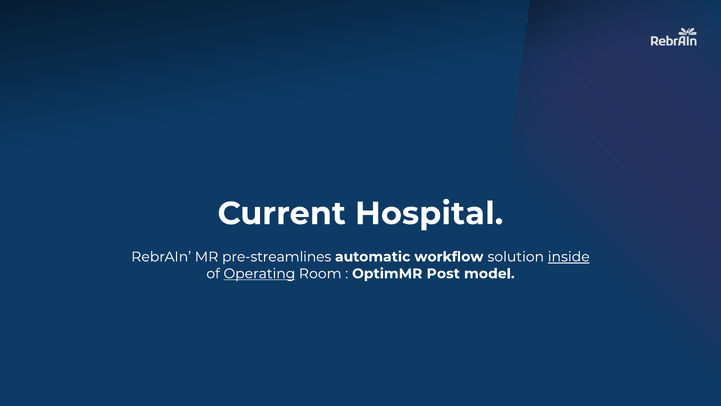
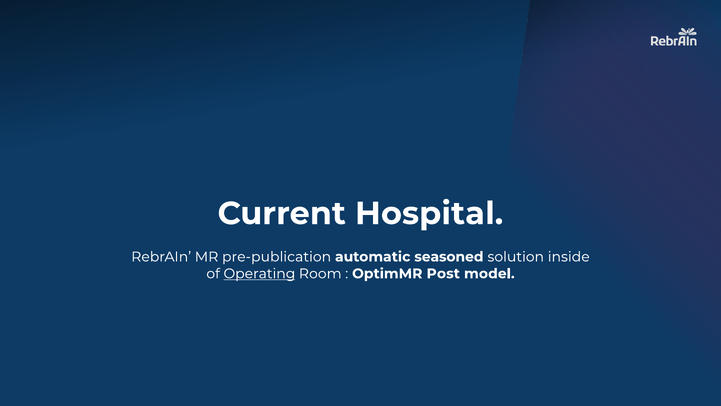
pre-streamlines: pre-streamlines -> pre-publication (277, 257)
workflow: workflow -> seasoned (449, 257)
inside underline: present -> none (569, 257)
